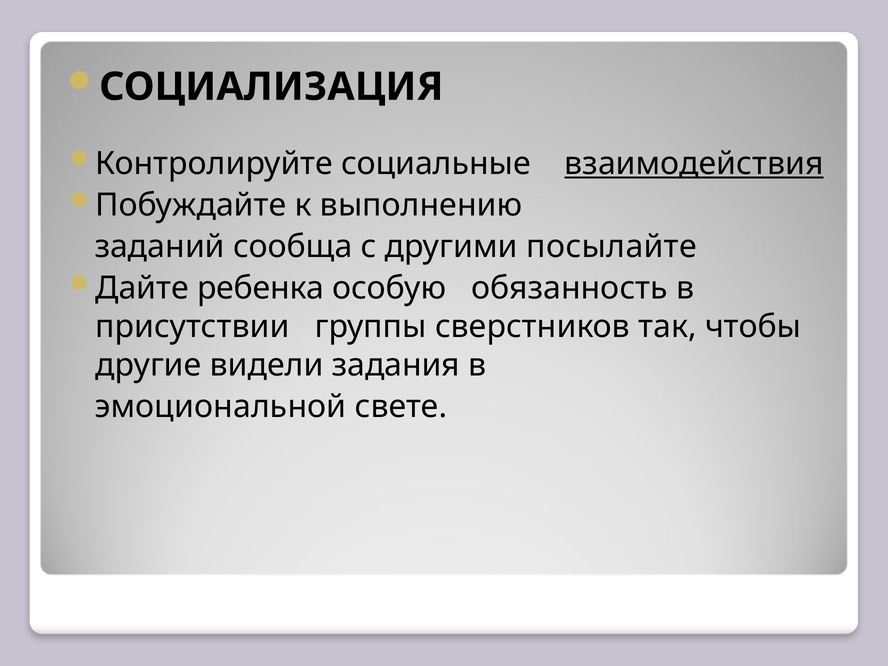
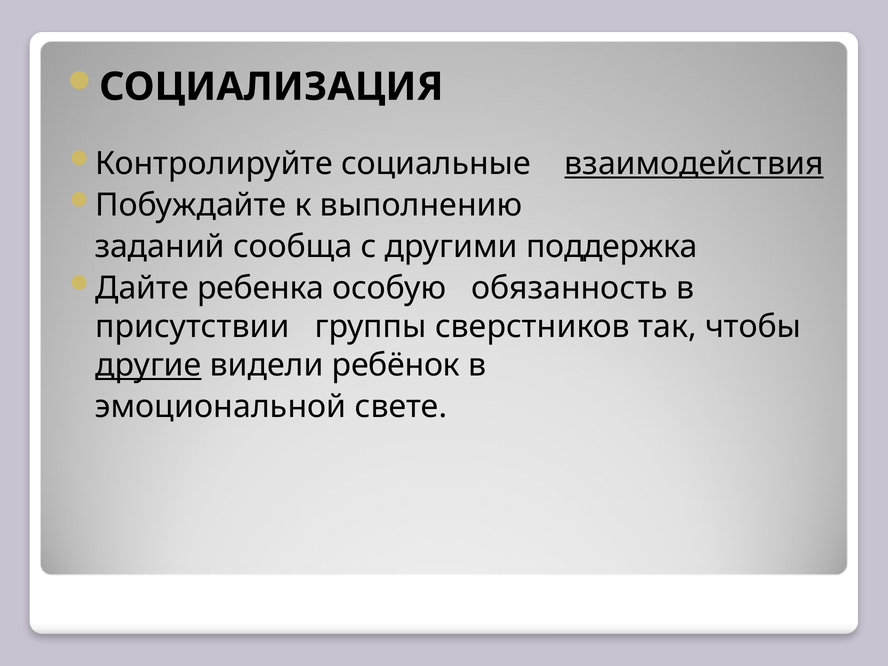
посылайте: посылайте -> поддержка (612, 247)
другие underline: none -> present (148, 365)
задания: задания -> ребёнок (396, 365)
